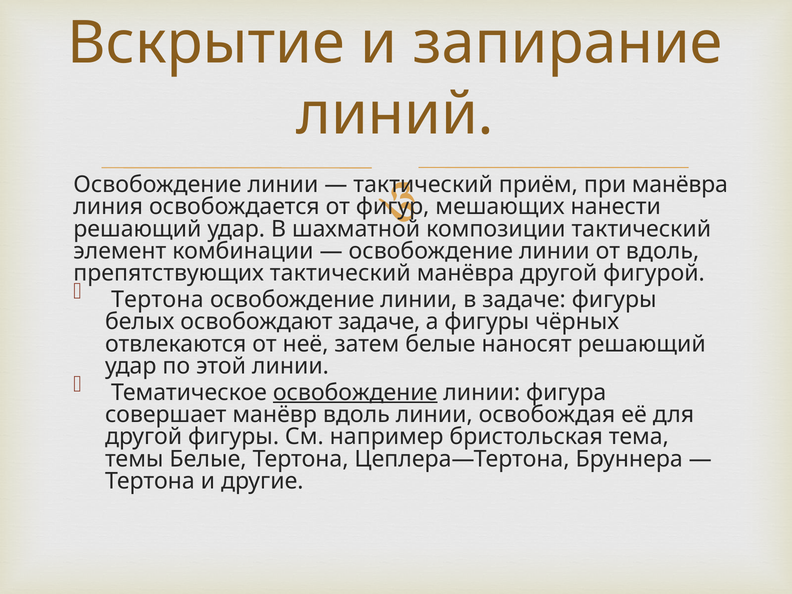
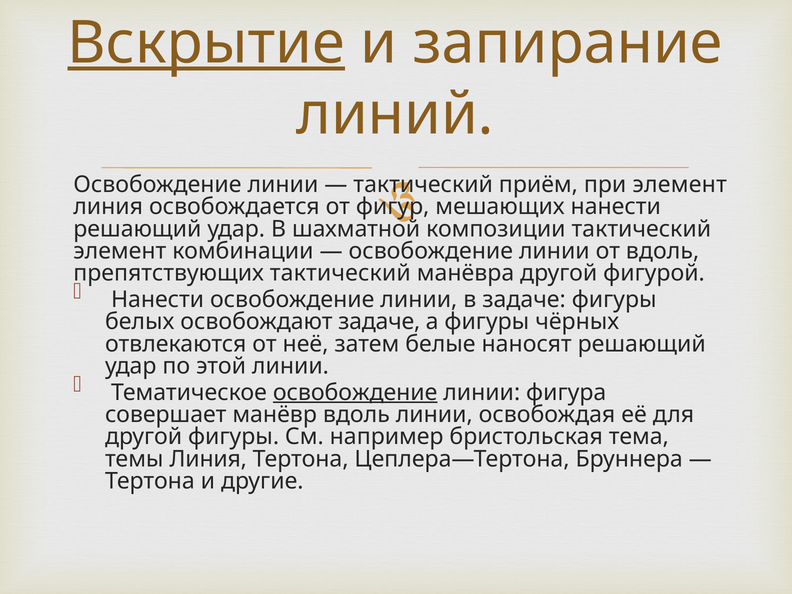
Вскрытие underline: none -> present (206, 43)
при манёвра: манёвра -> элемент (680, 185)
Тертона: Тертона -> Нанести (158, 300)
темы Белые: Белые -> Линия (208, 459)
